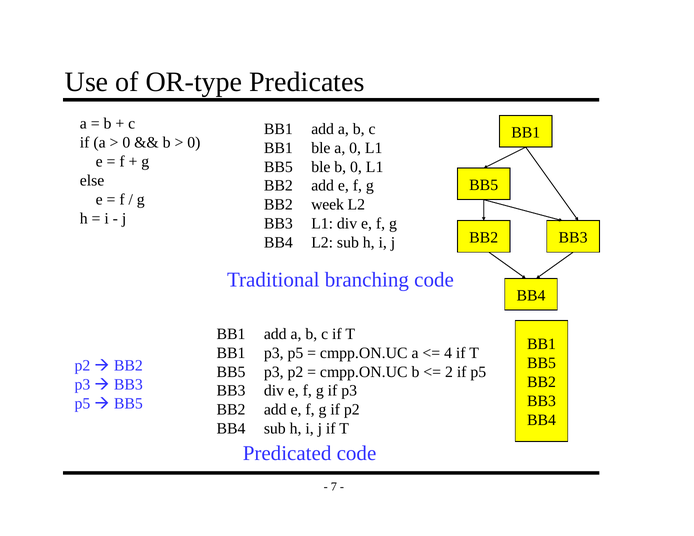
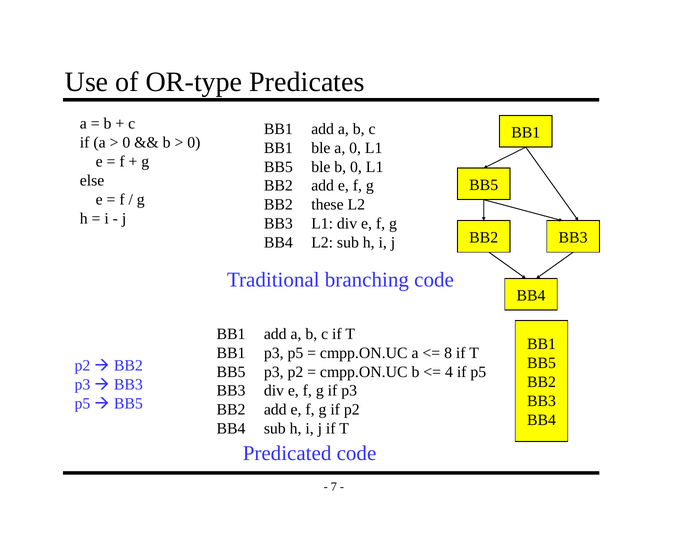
week: week -> these (327, 205)
4: 4 -> 8 (448, 353)
2: 2 -> 4 (449, 372)
